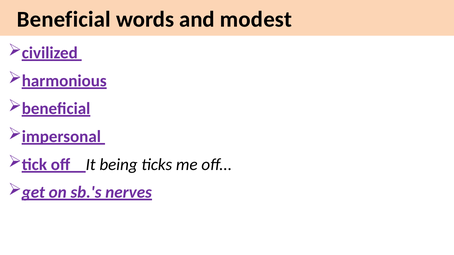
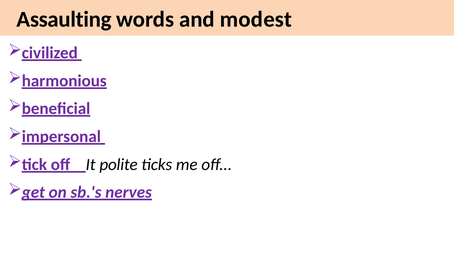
Beneficial: Beneficial -> Assaulting (64, 19)
being: being -> polite (119, 165)
